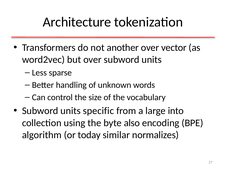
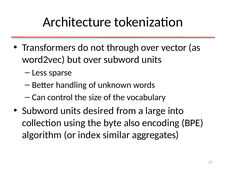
another: another -> through (123, 47)
specific: specific -> desired (98, 110)
today: today -> index (89, 135)
normalizes: normalizes -> aggregates (155, 135)
